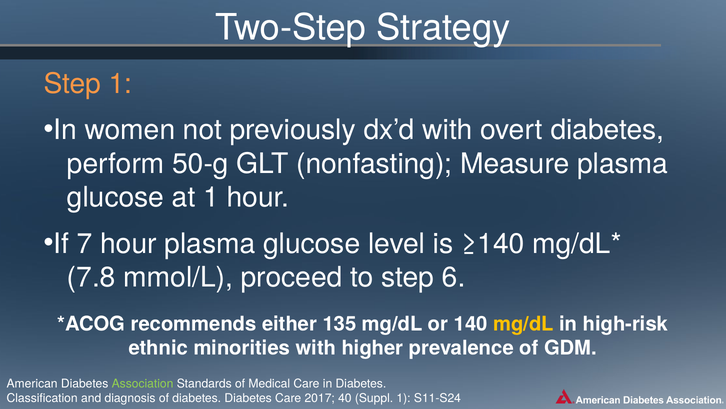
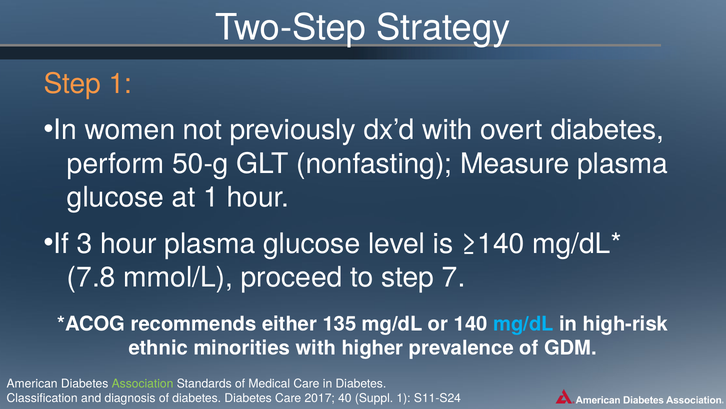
7: 7 -> 3 (85, 243)
6: 6 -> 7 (454, 277)
mg/dL colour: yellow -> light blue (523, 323)
